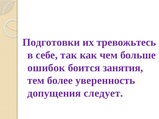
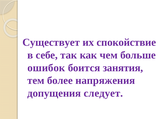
Подготовки: Подготовки -> Существует (51, 42)
тревожьтесь: тревожьтесь -> спокойствие (126, 42)
уверенность: уверенность -> напряжения (105, 81)
